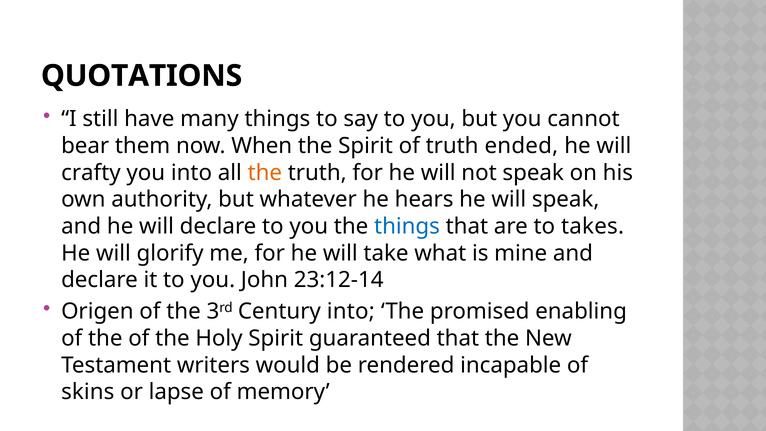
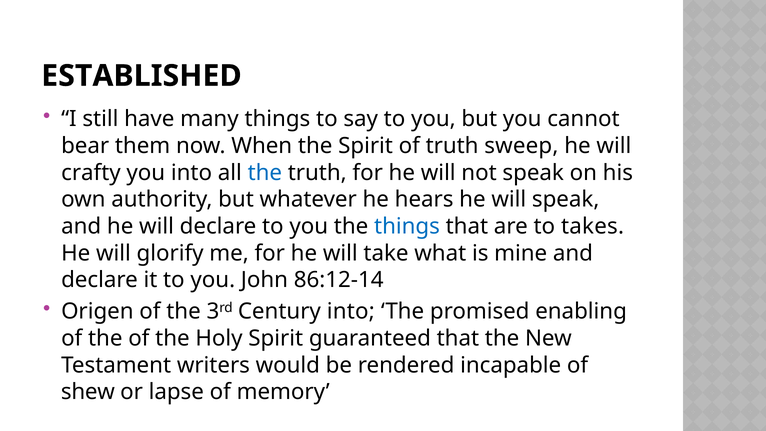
QUOTATIONS: QUOTATIONS -> ESTABLISHED (141, 76)
ended: ended -> sweep (521, 146)
the colour: orange -> blue (265, 173)
23:12-14: 23:12-14 -> 86:12-14 (339, 280)
skins: skins -> shew (88, 392)
